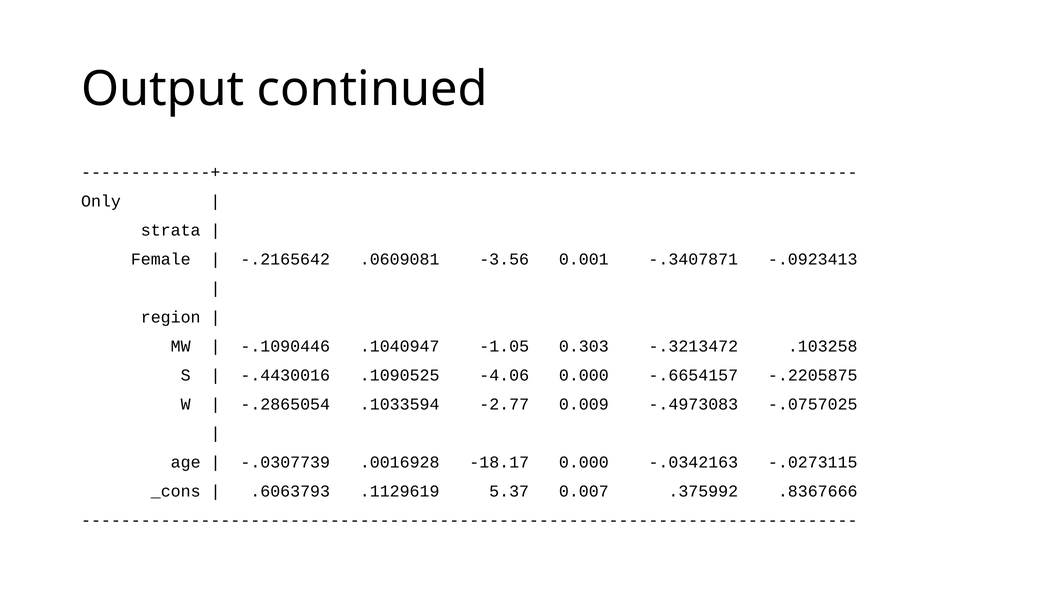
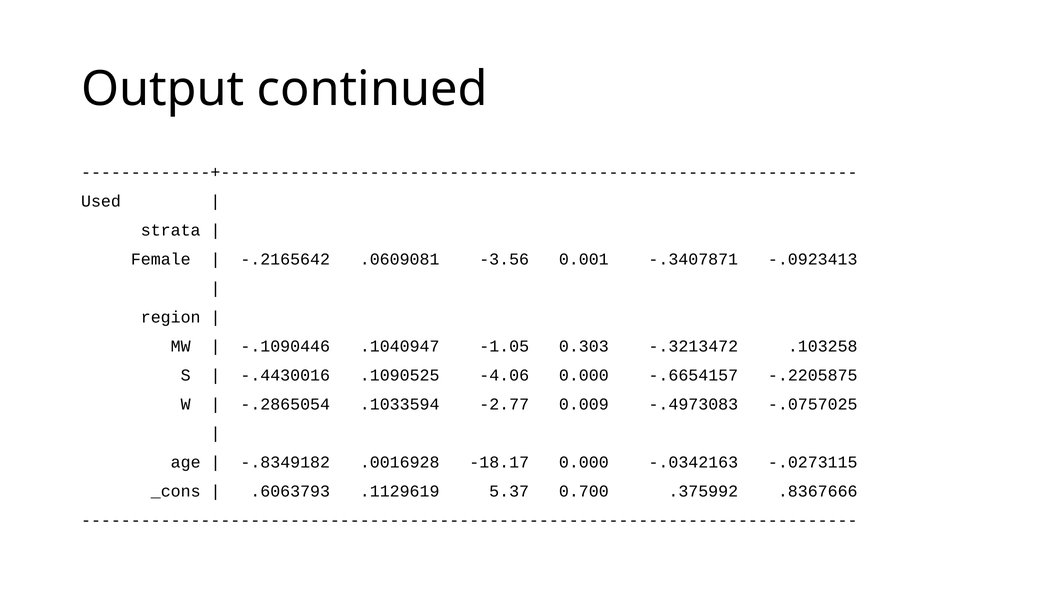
Only: Only -> Used (101, 201)
-.0307739: -.0307739 -> -.8349182 (285, 462)
0.007: 0.007 -> 0.700 (584, 491)
